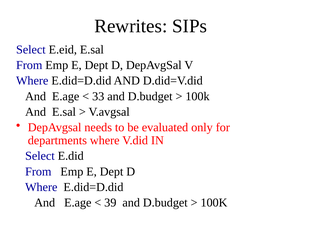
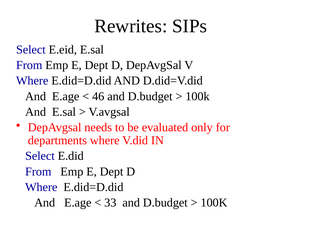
33: 33 -> 46 (98, 96)
39: 39 -> 33 (110, 203)
